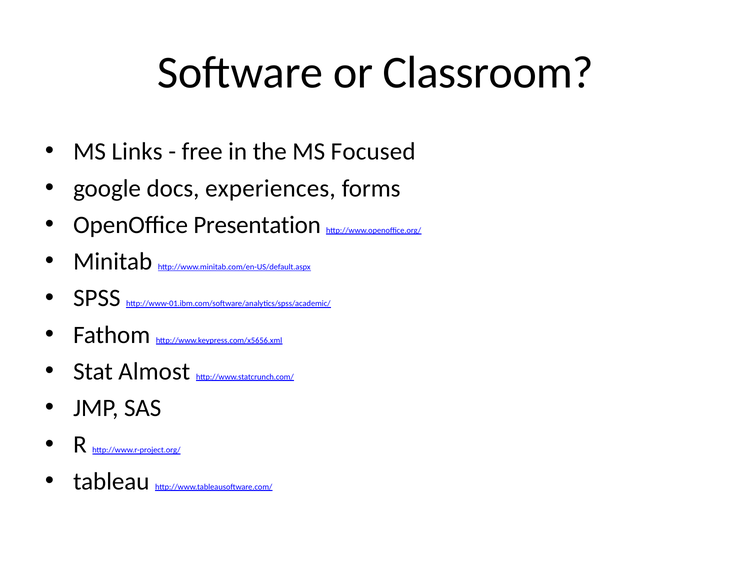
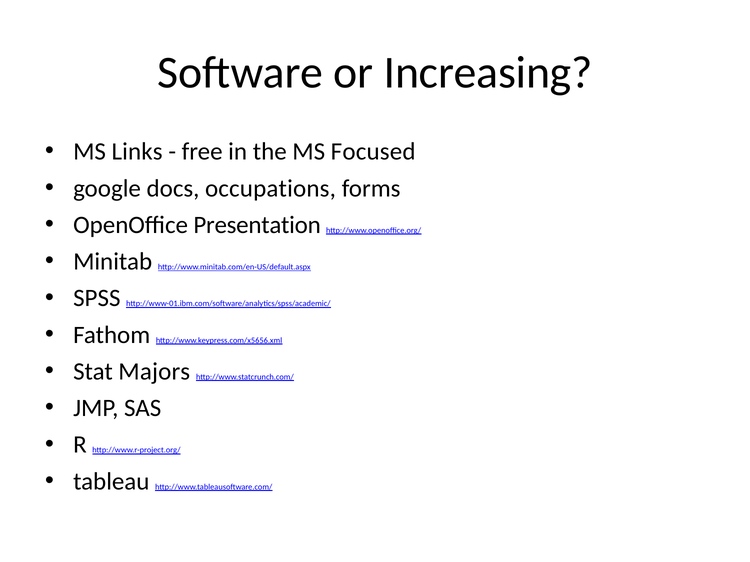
Classroom: Classroom -> Increasing (488, 73)
experiences: experiences -> occupations (270, 188)
Almost: Almost -> Majors (154, 372)
